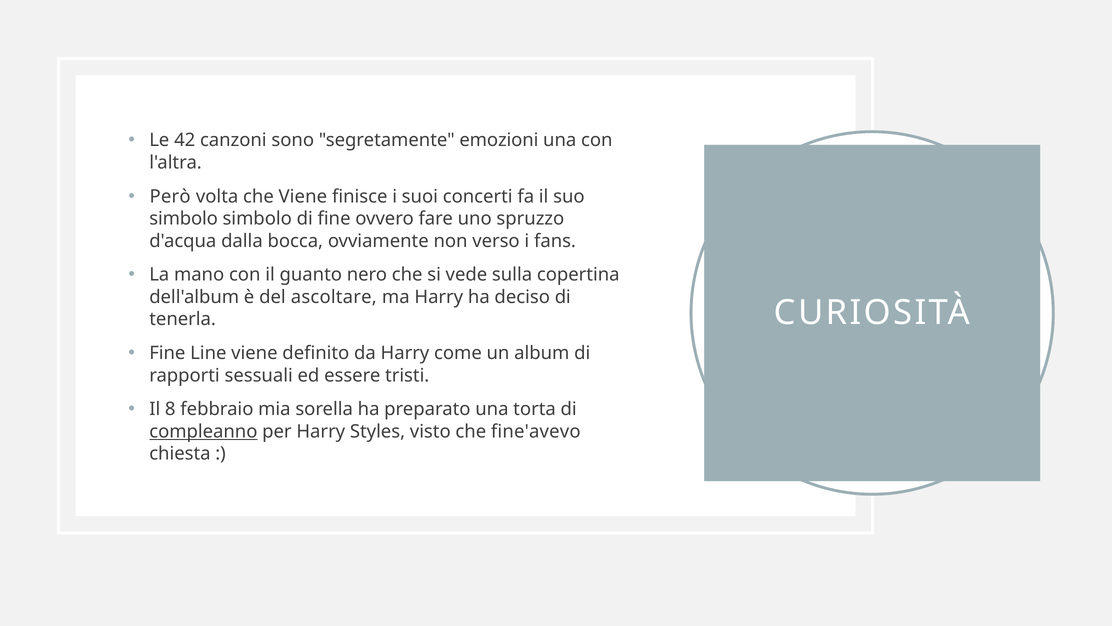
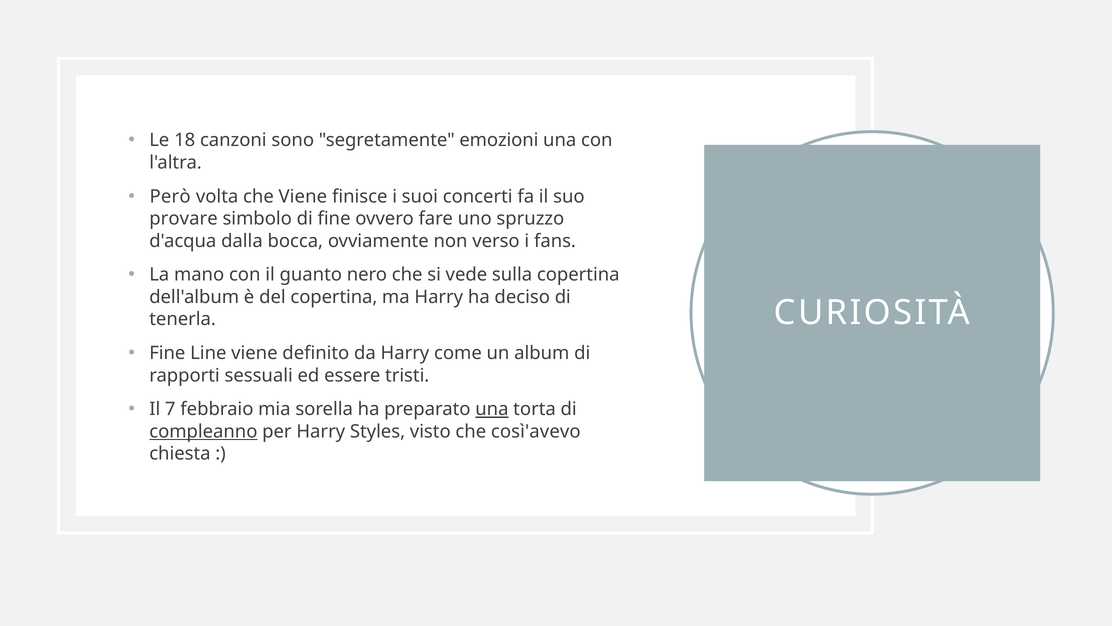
42: 42 -> 18 (185, 140)
simbolo: simbolo -> provare (184, 219)
del ascoltare: ascoltare -> copertina (334, 297)
8: 8 -> 7 (170, 409)
una underline: none -> present (492, 409)
fine'avevo: fine'avevo -> così'avevo (536, 431)
